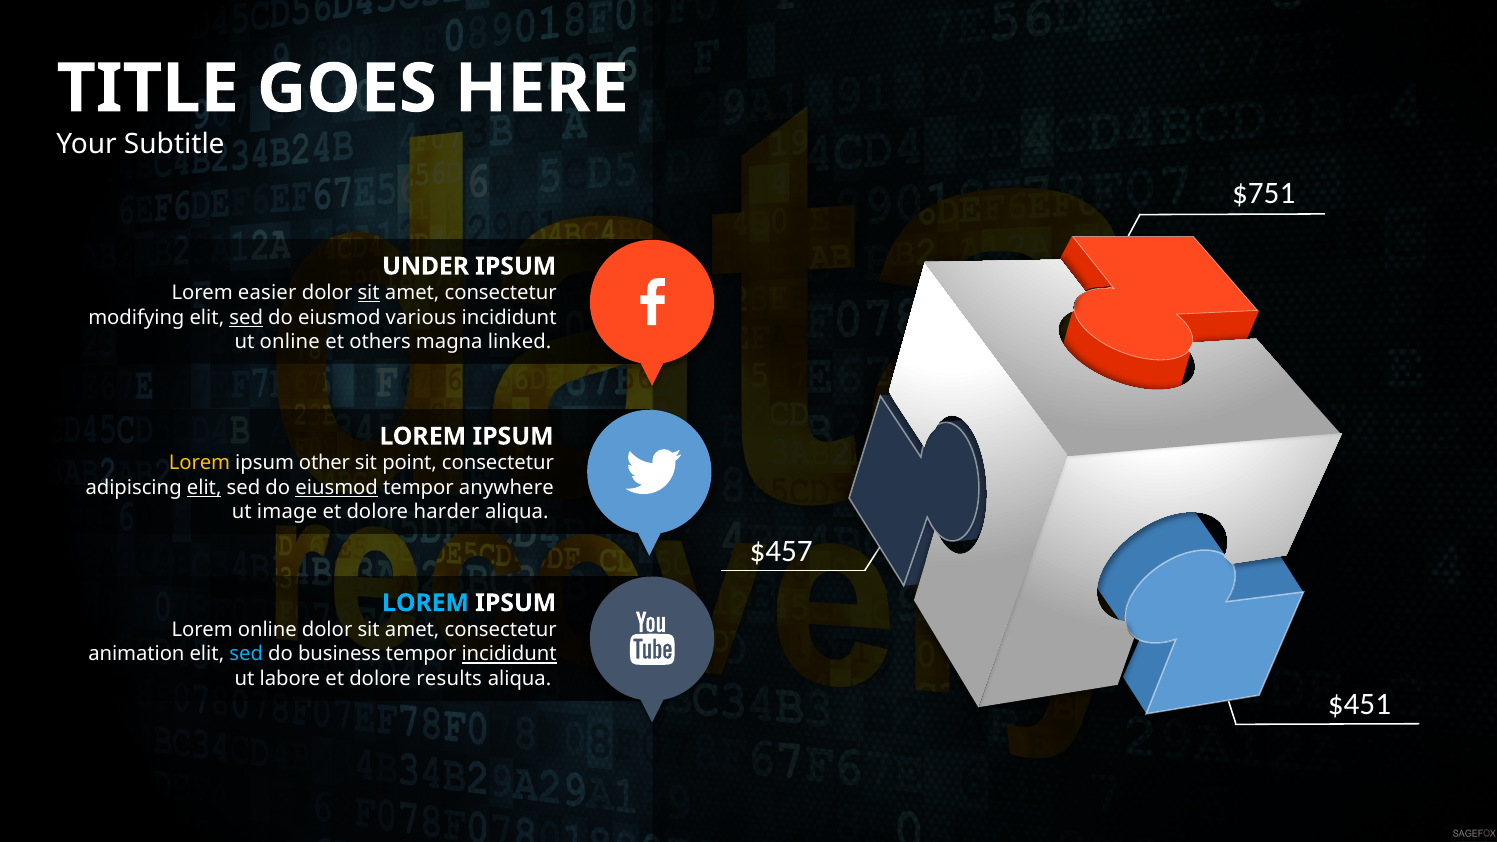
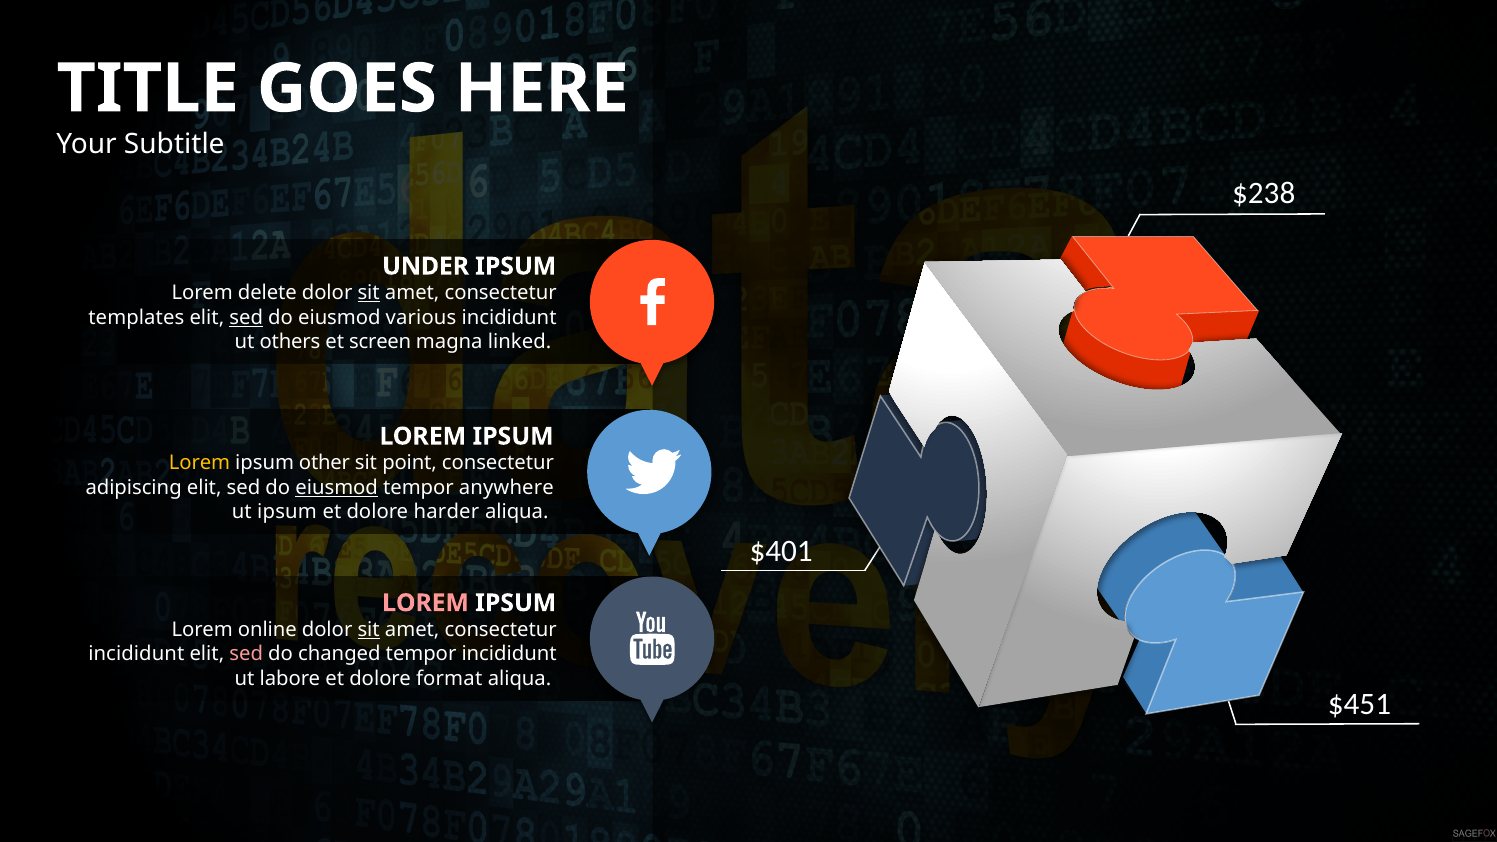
$751: $751 -> $238 (1264, 193)
easier: easier -> delete (267, 293)
modifying: modifying -> templates (136, 317)
ut online: online -> others (290, 342)
others: others -> screen (380, 342)
elit underline: present -> none (204, 488)
ut image: image -> ipsum (287, 512)
$457: $457 -> $401 (781, 552)
LOREM colour: light blue -> pink (426, 603)
sit underline: none -> present (369, 630)
animation: animation -> incididunt (136, 654)
sed colour: light blue -> pink (246, 654)
business: business -> changed (339, 654)
incididunt underline: present -> none (509, 654)
results: results -> format (449, 679)
